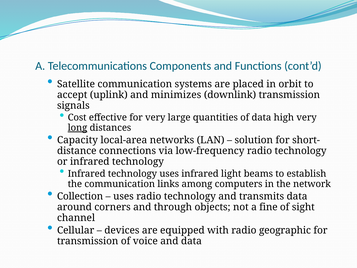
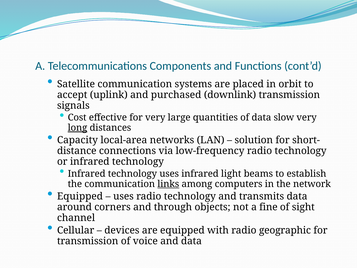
minimizes: minimizes -> purchased (176, 95)
high: high -> slow (284, 118)
links underline: none -> present (168, 184)
Collection: Collection -> Equipped (80, 196)
